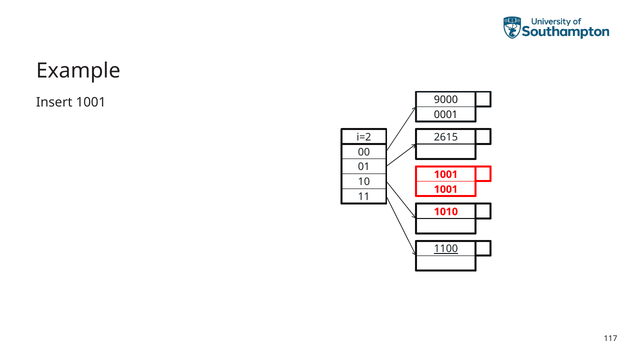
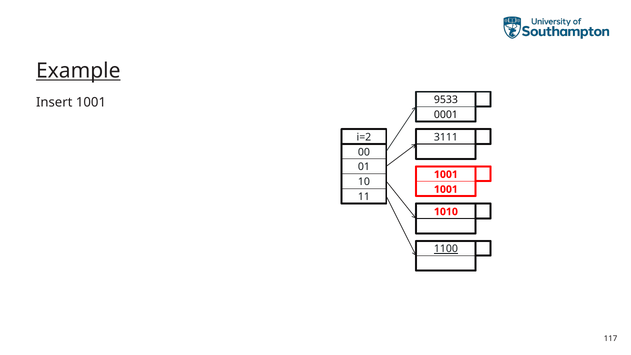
Example underline: none -> present (78, 71)
9000: 9000 -> 9533 (446, 100)
2615: 2615 -> 3111 (446, 137)
